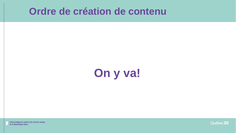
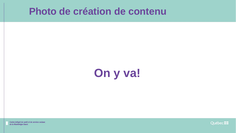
Ordre: Ordre -> Photo (43, 12)
